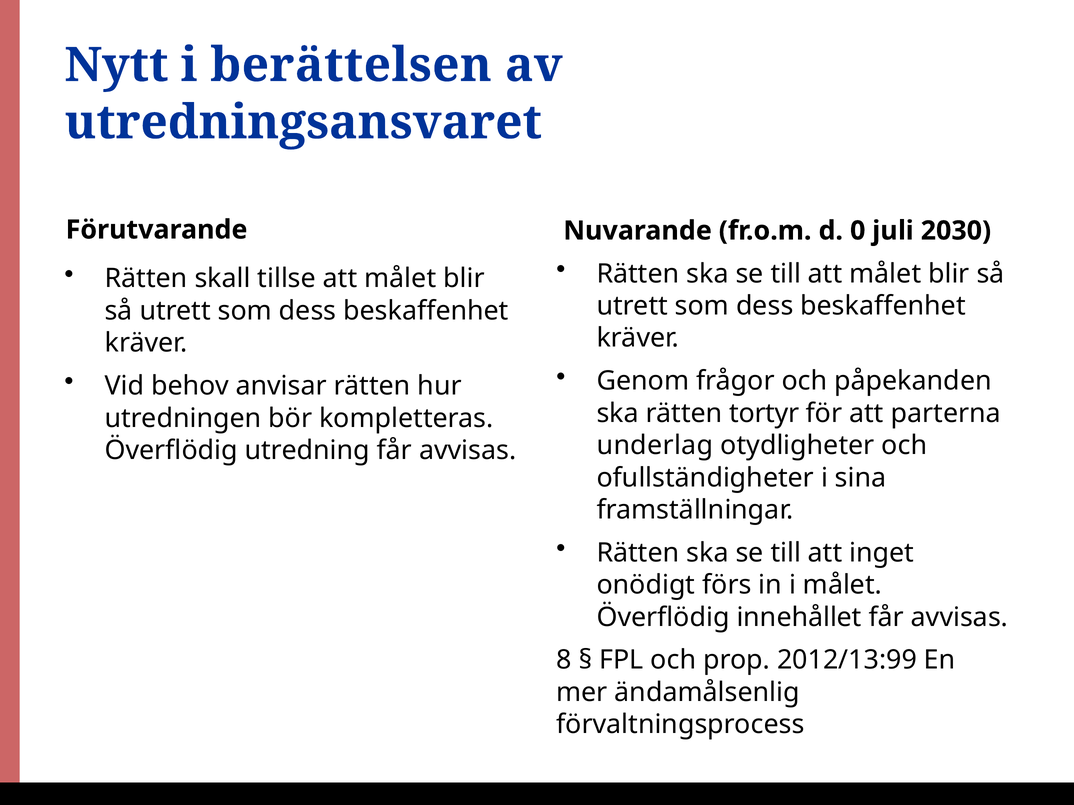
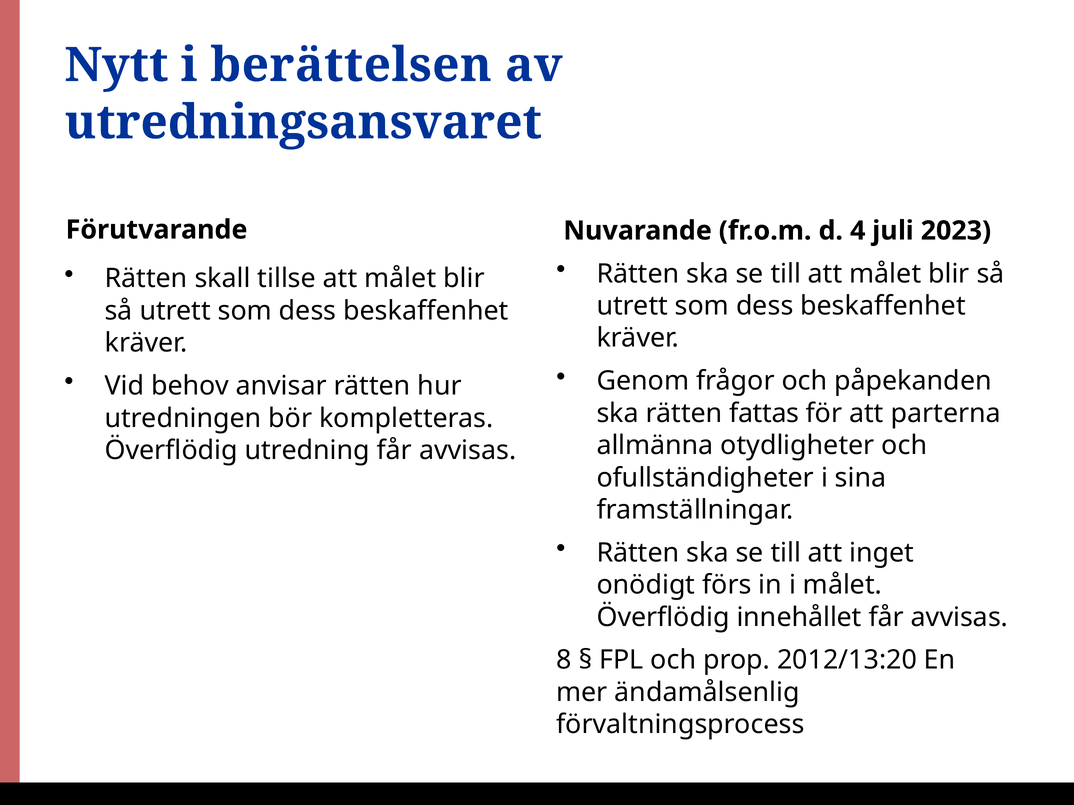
0: 0 -> 4 (858, 231)
2030: 2030 -> 2023 (956, 231)
tortyr: tortyr -> fattas (764, 414)
underlag: underlag -> allmänna (655, 446)
2012/13:99: 2012/13:99 -> 2012/13:20 (847, 661)
